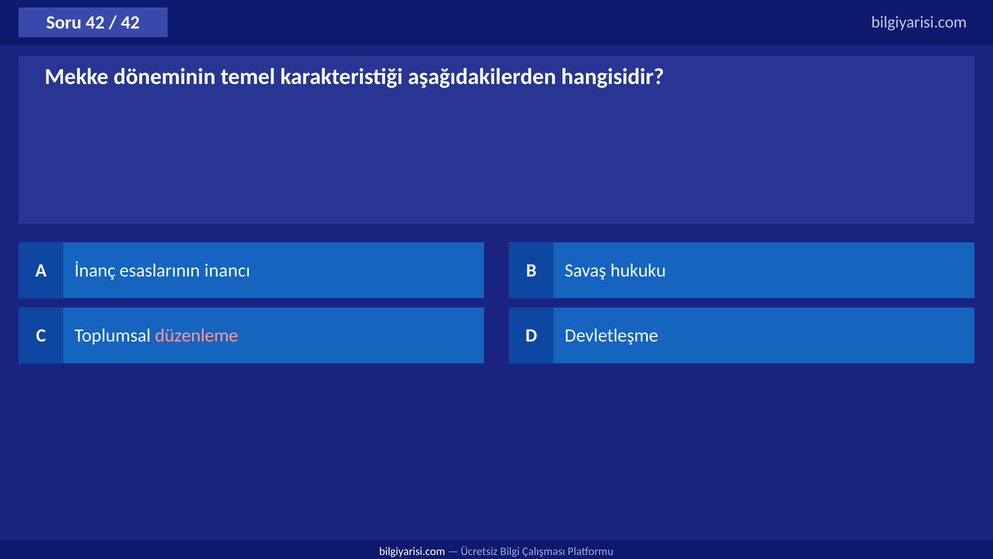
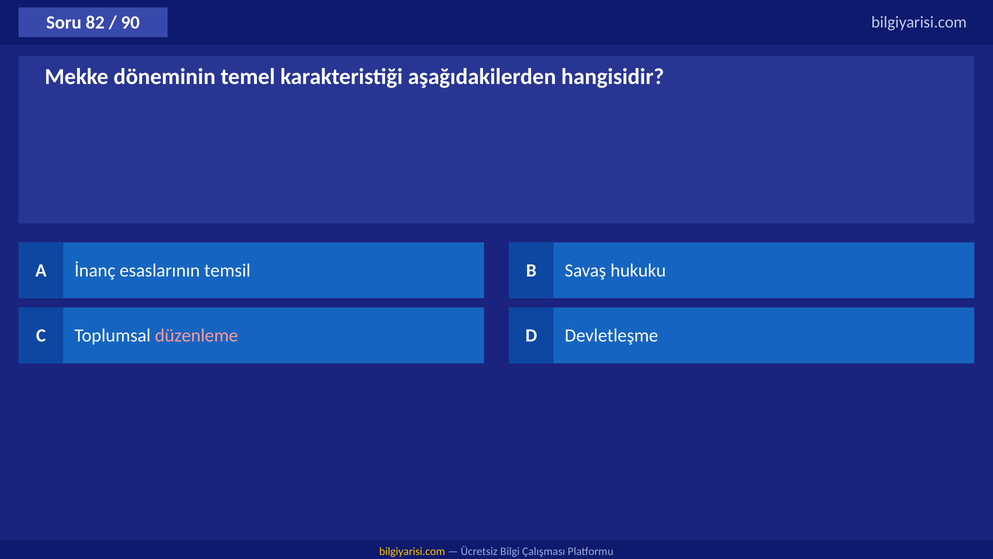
Soru 42: 42 -> 82 (95, 23)
42: 42 -> 90 (130, 23)
inancı: inancı -> temsil (227, 270)
bilgiyarisi.com colour: white -> yellow (412, 551)
